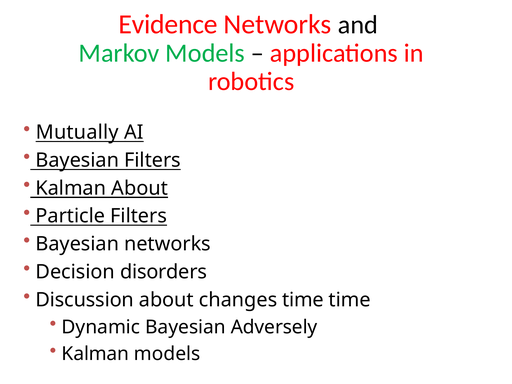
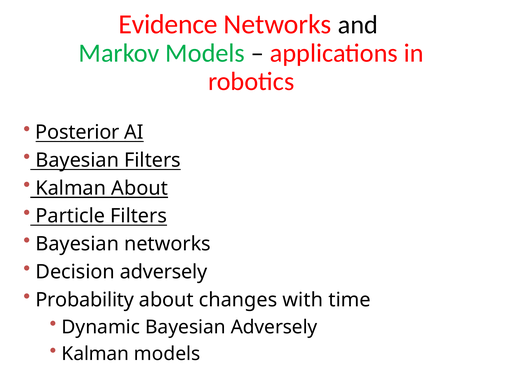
Mutually: Mutually -> Posterior (77, 132)
Decision disorders: disorders -> adversely (163, 272)
Discussion: Discussion -> Probability (85, 300)
changes time: time -> with (303, 300)
